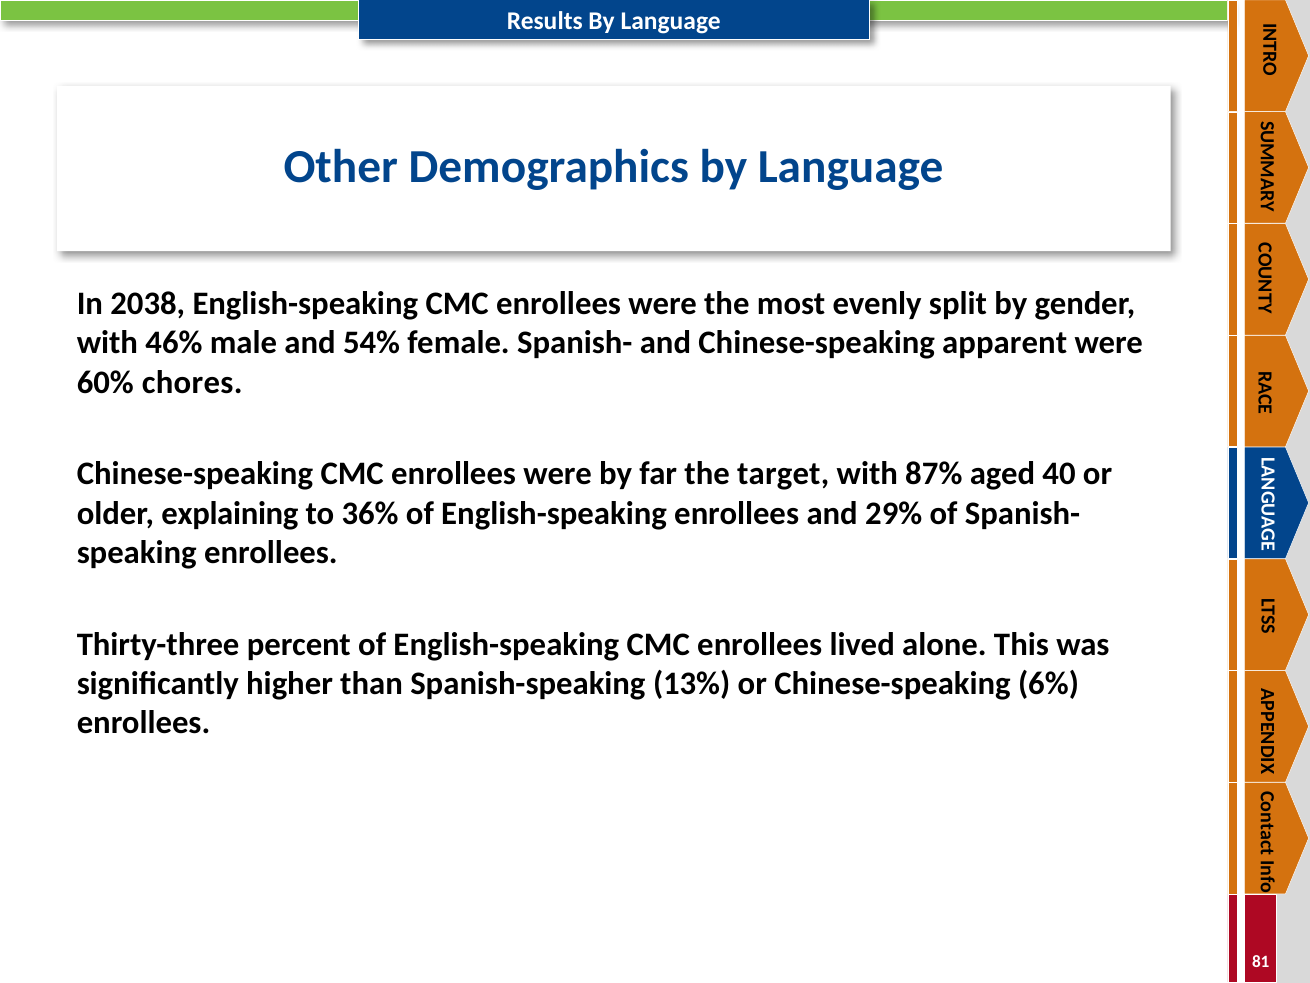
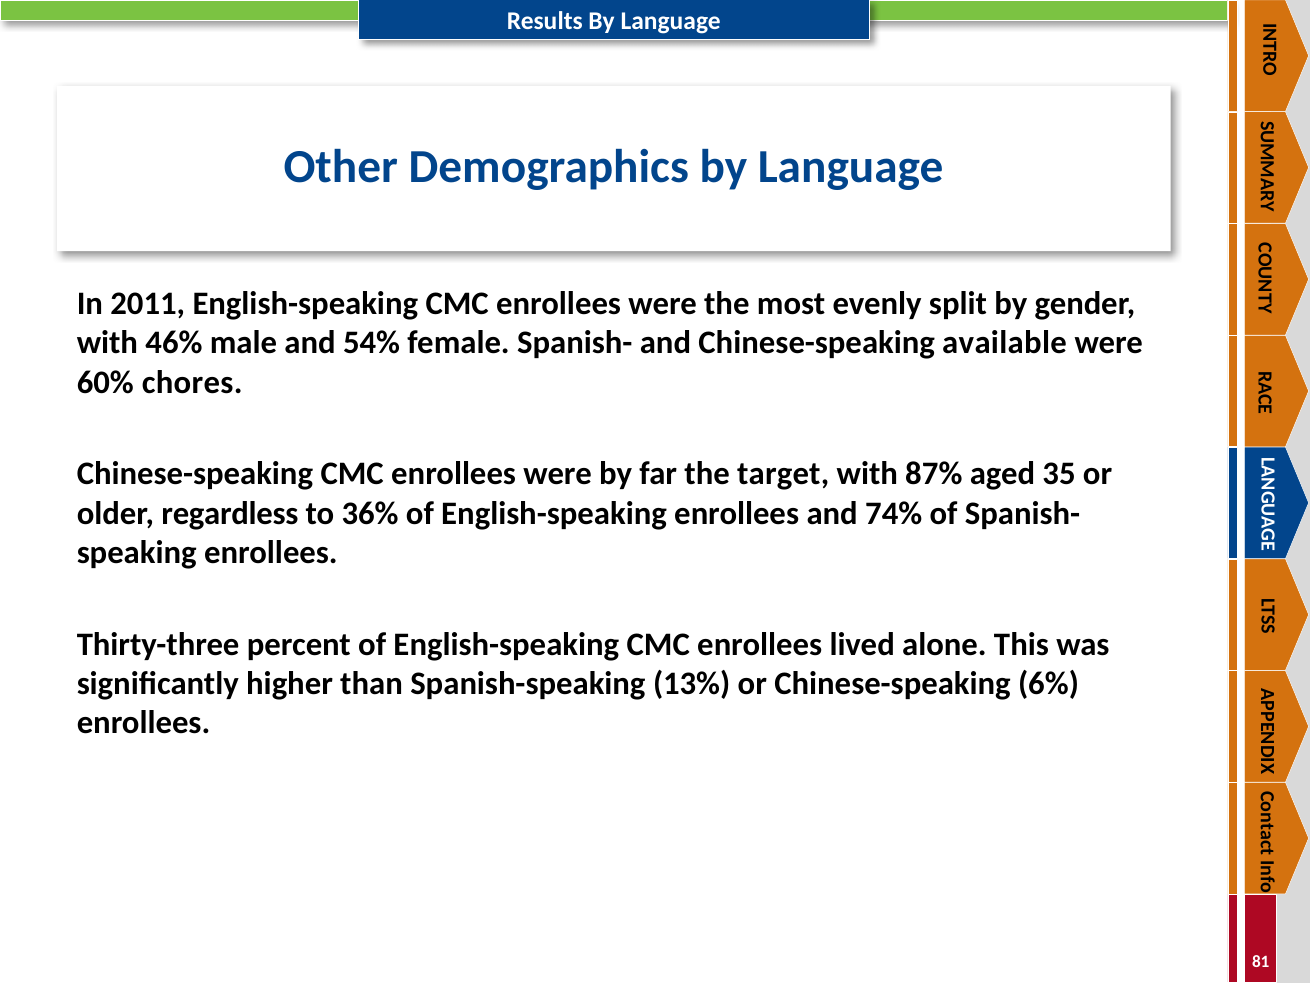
2038: 2038 -> 2011 (148, 304)
apparent: apparent -> available (1005, 343)
40: 40 -> 35 (1059, 474)
explaining: explaining -> regardless (230, 513)
29%: 29% -> 74% (894, 513)
